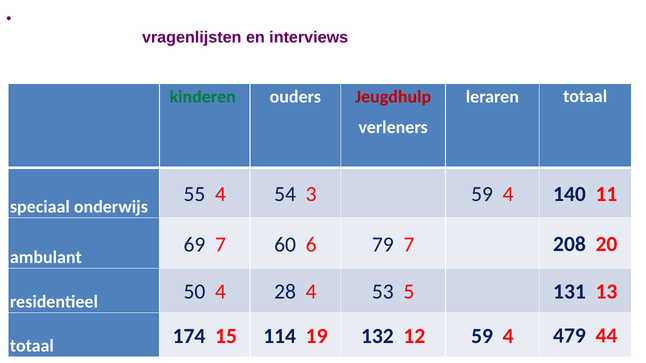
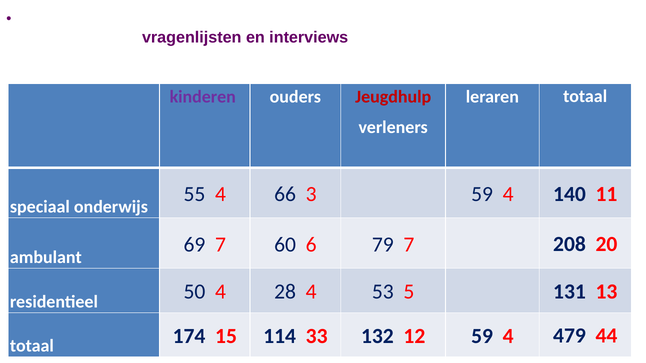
kinderen colour: green -> purple (203, 97)
54: 54 -> 66 (285, 194)
19: 19 -> 33 (317, 336)
